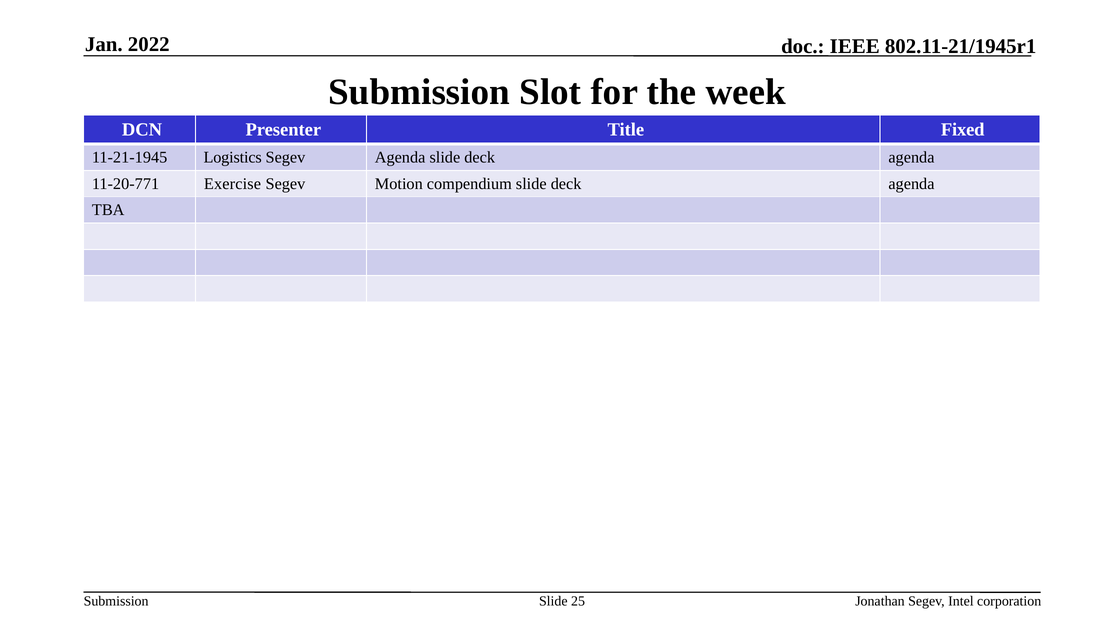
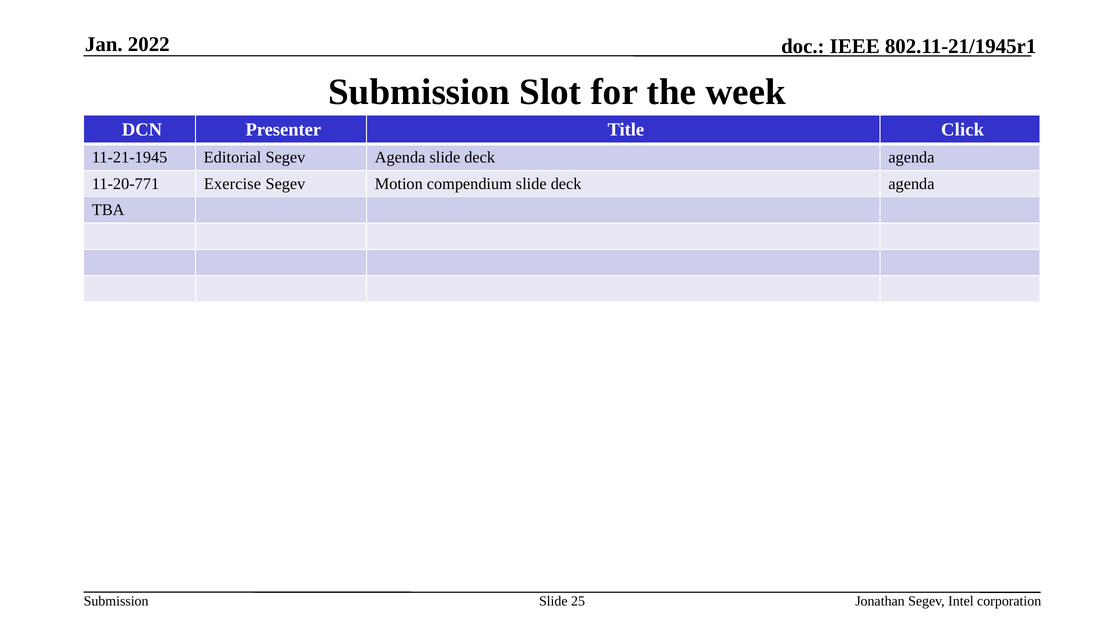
Fixed: Fixed -> Click (963, 130)
Logistics: Logistics -> Editorial (233, 157)
